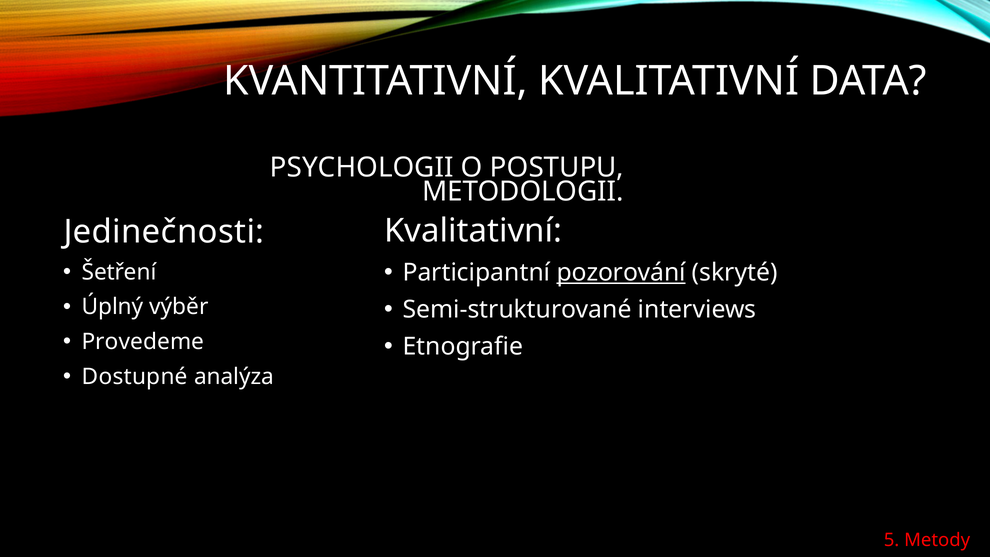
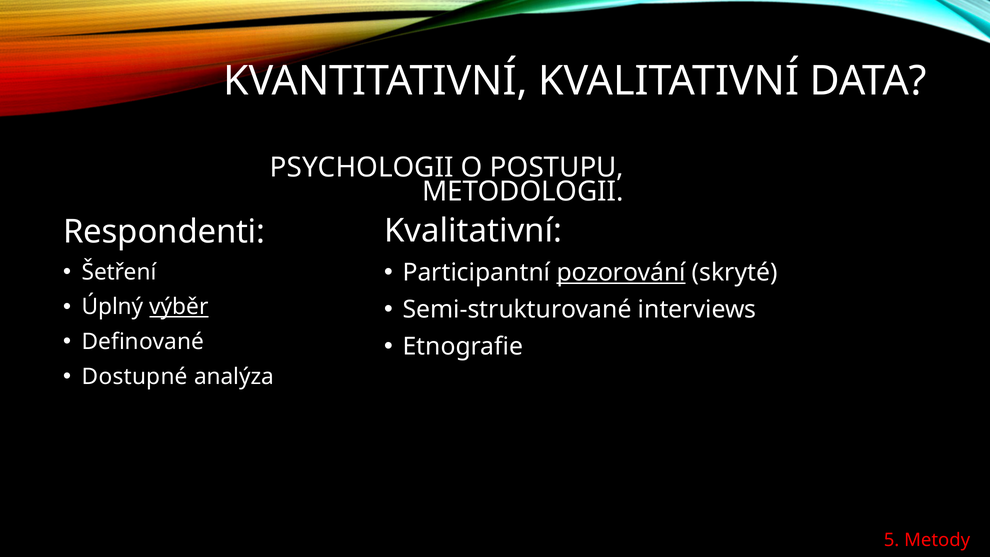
Jedinečnosti: Jedinečnosti -> Respondenti (164, 232)
výběr underline: none -> present (179, 307)
Provedeme: Provedeme -> Definované (143, 342)
